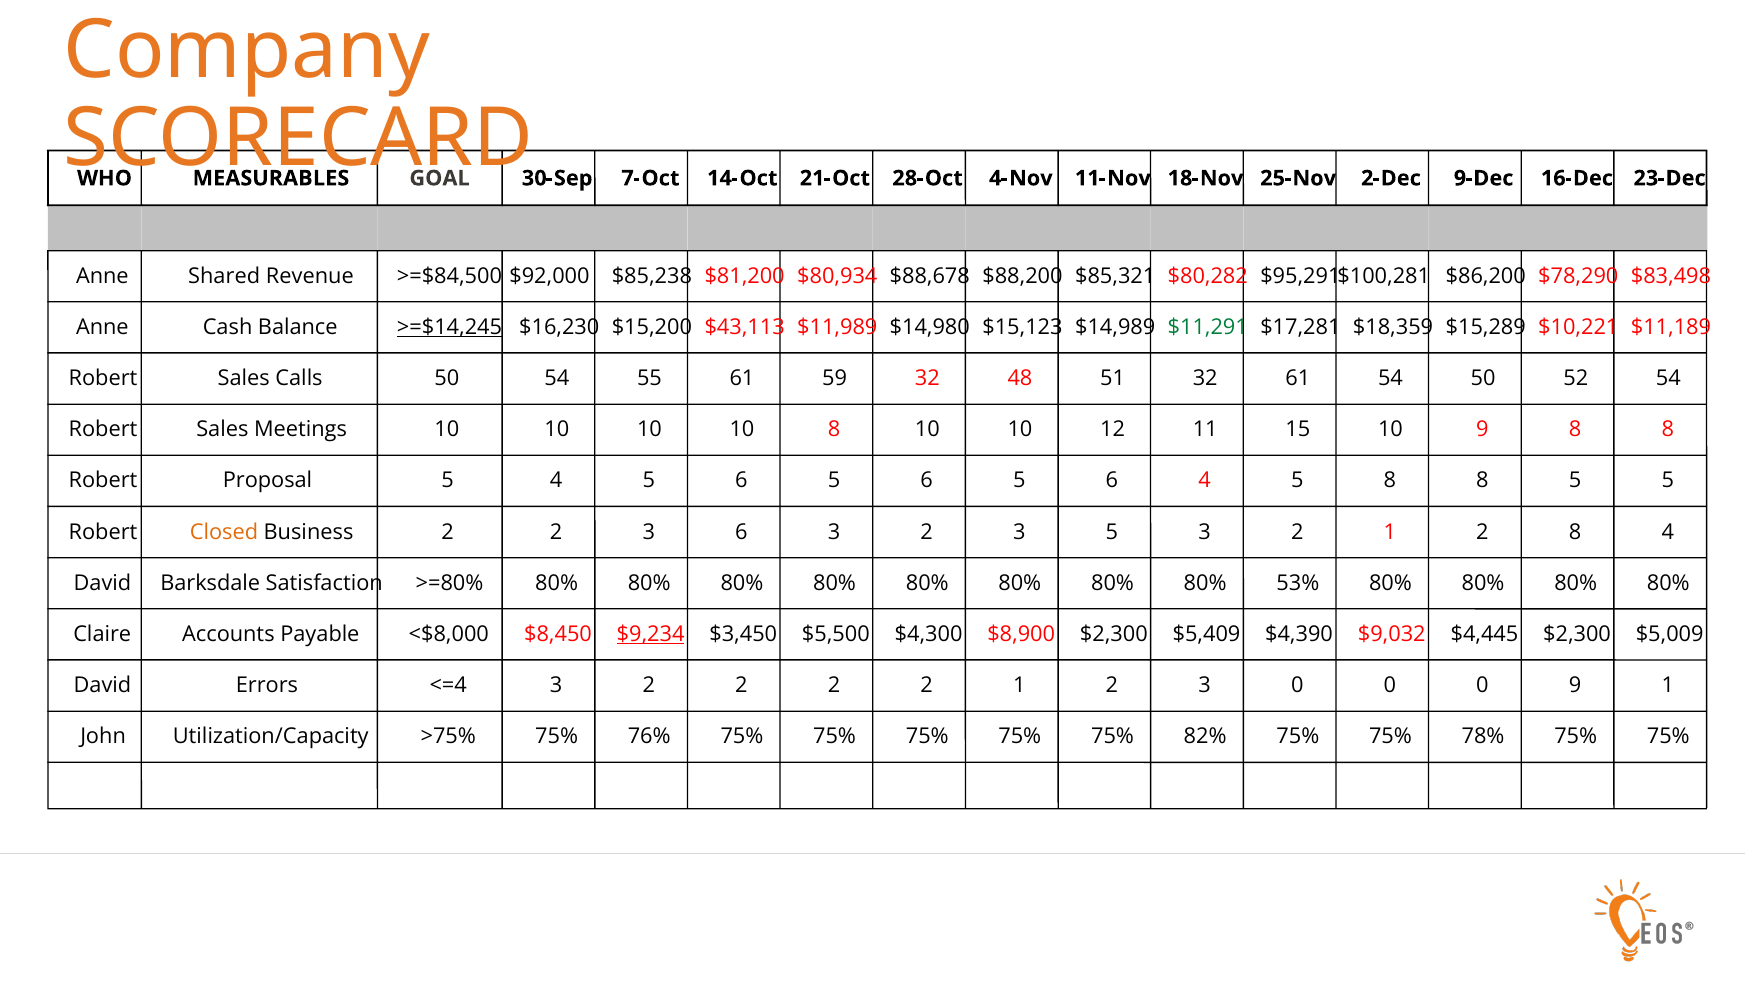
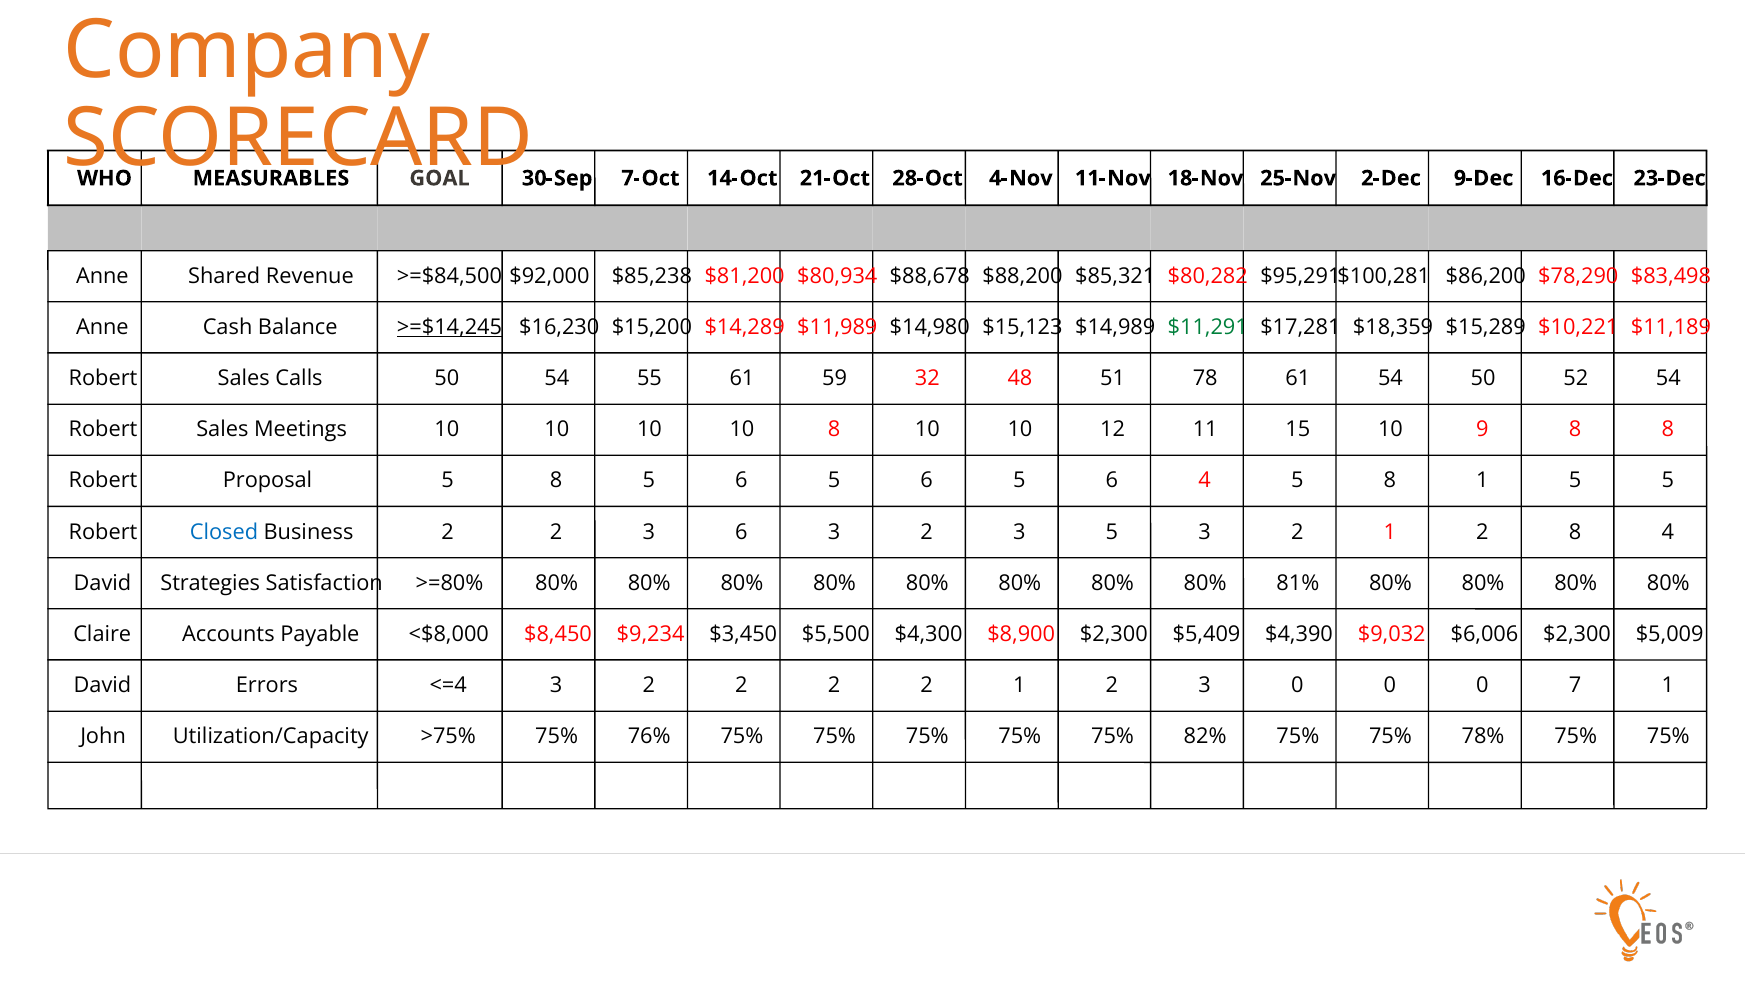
$43,113: $43,113 -> $14,289 (745, 327)
51 32: 32 -> 78 (1205, 379)
Proposal 5 4: 4 -> 8 (556, 481)
5 8 8: 8 -> 1 (1482, 481)
Closed colour: orange -> blue (224, 532)
Barksdale: Barksdale -> Strategies (210, 583)
53%: 53% -> 81% (1298, 583)
$9,234 underline: present -> none (651, 634)
$4,445: $4,445 -> $6,006 (1484, 634)
0 9: 9 -> 7 (1575, 686)
